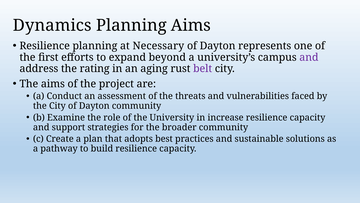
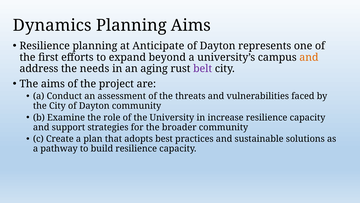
Necessary: Necessary -> Anticipate (158, 46)
and colour: purple -> orange (309, 57)
rating: rating -> needs (95, 69)
